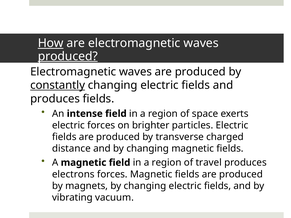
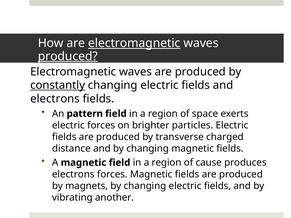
How underline: present -> none (51, 43)
electromagnetic underline: none -> present (134, 43)
produces: produces -> electrons (55, 99)
intense: intense -> pattern (85, 114)
travel: travel -> cause (209, 163)
vacuum: vacuum -> another (115, 198)
